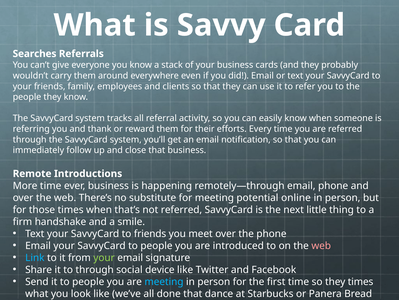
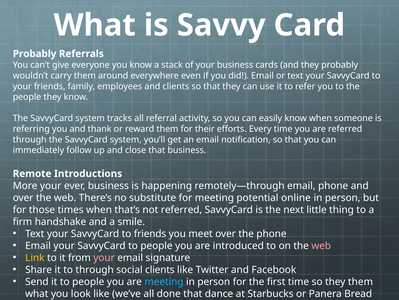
Searches: Searches -> Probably (35, 54)
More time: time -> your (51, 185)
Link colour: light blue -> yellow (35, 257)
your colour: light green -> pink (104, 257)
social device: device -> clients (160, 269)
they times: times -> them (360, 281)
